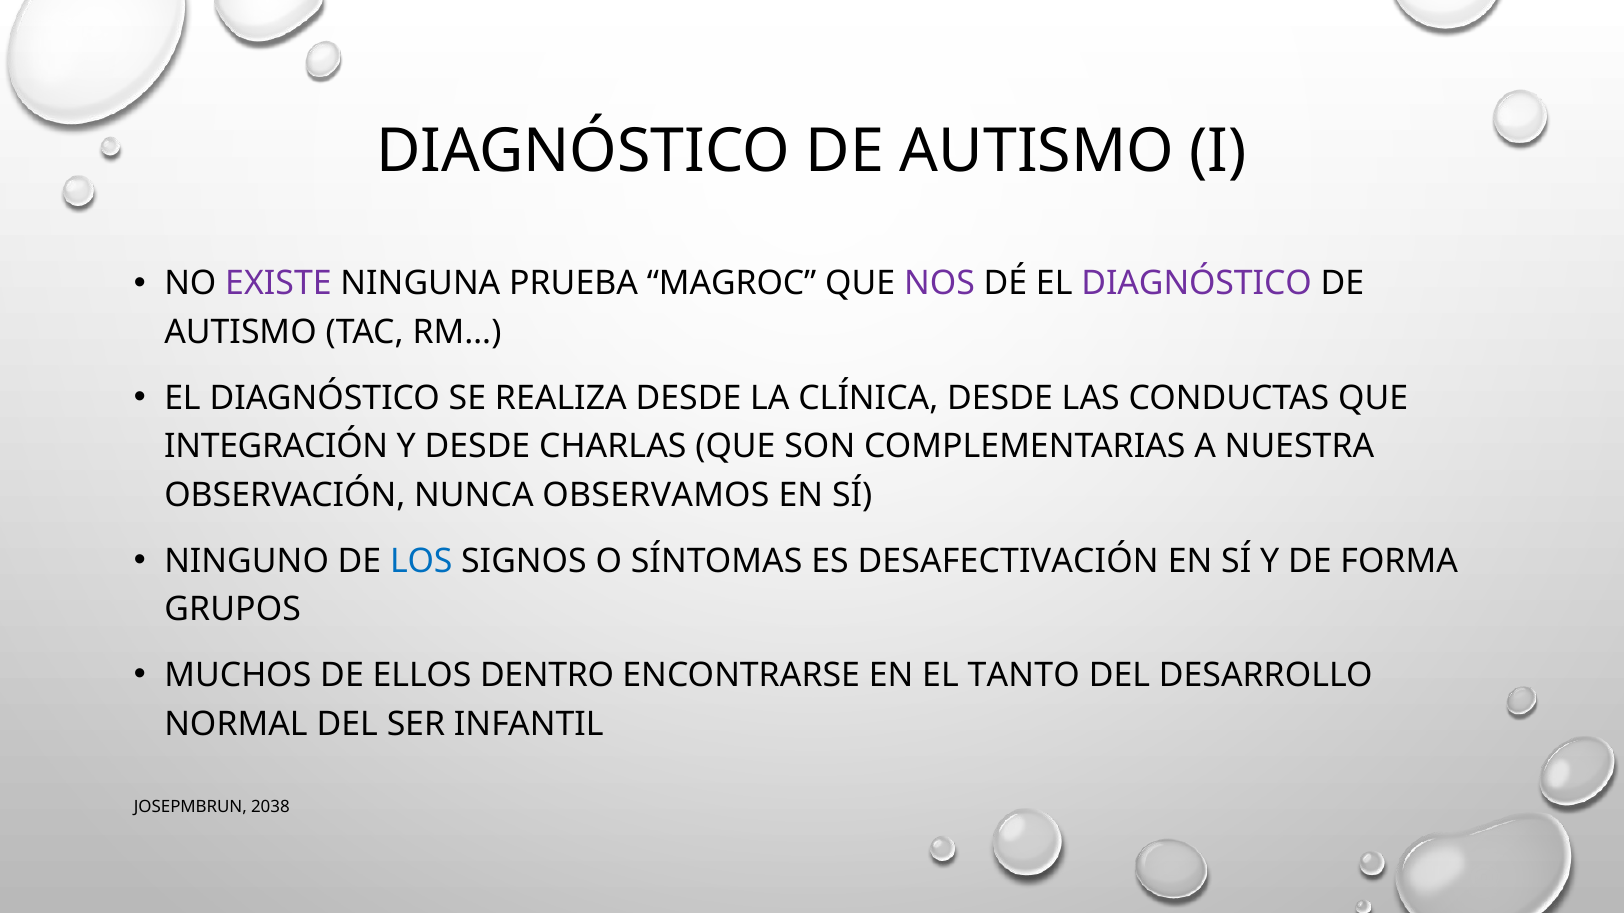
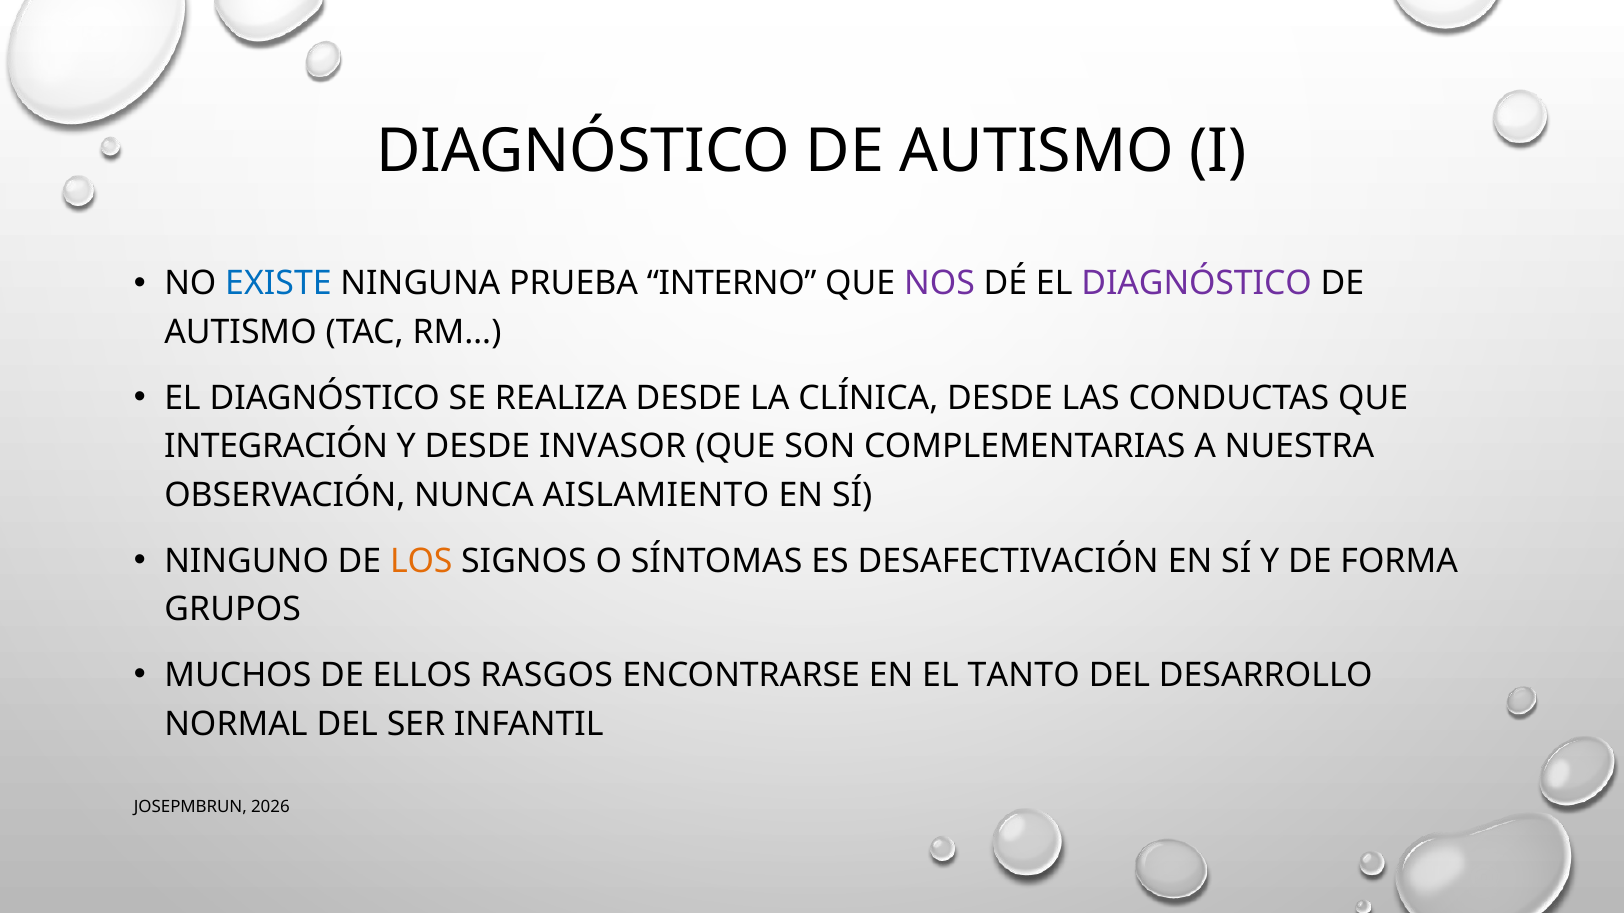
EXISTE colour: purple -> blue (278, 284)
MAGROC: MAGROC -> INTERNO (732, 284)
CHARLAS: CHARLAS -> INVASOR (613, 447)
OBSERVAMOS: OBSERVAMOS -> AISLAMIENTO (656, 496)
LOS colour: blue -> orange (421, 561)
DENTRO: DENTRO -> RASGOS (547, 676)
2038: 2038 -> 2026 (270, 808)
